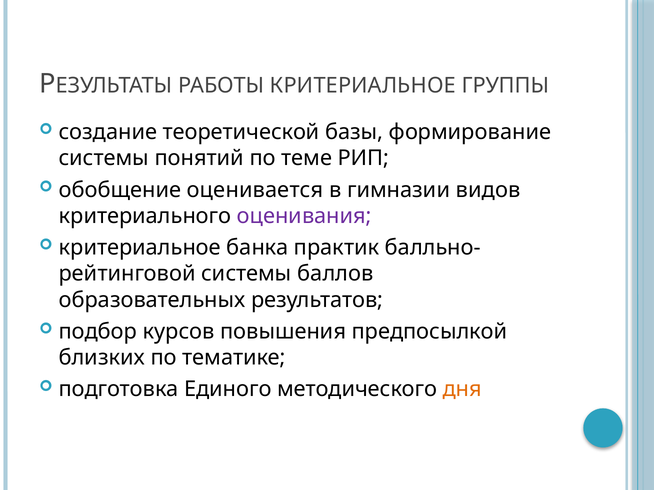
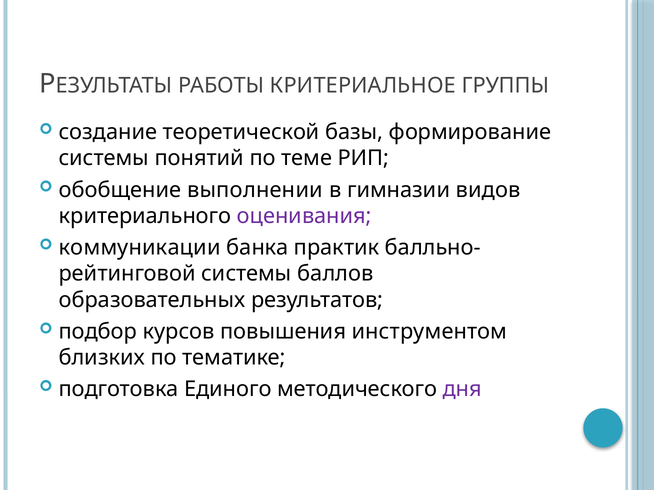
оценивается: оценивается -> выполнении (255, 190)
критериальное: критериальное -> коммуникации (140, 248)
предпосылкой: предпосылкой -> инструментом (429, 332)
дня colour: orange -> purple (462, 390)
